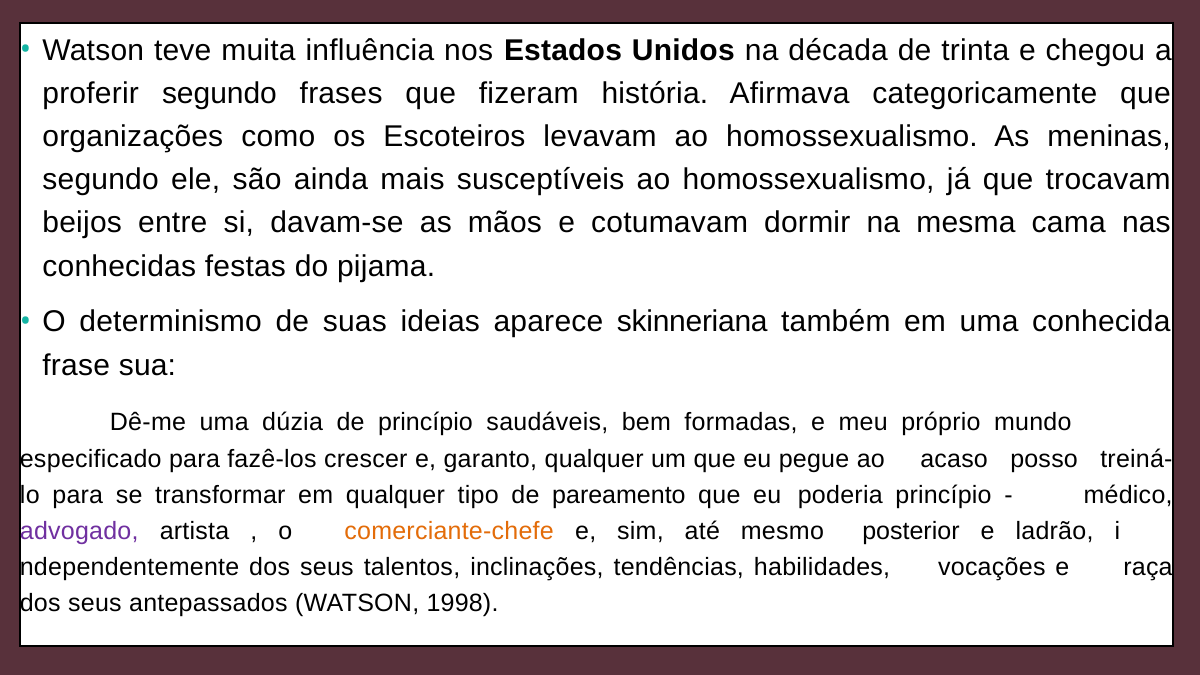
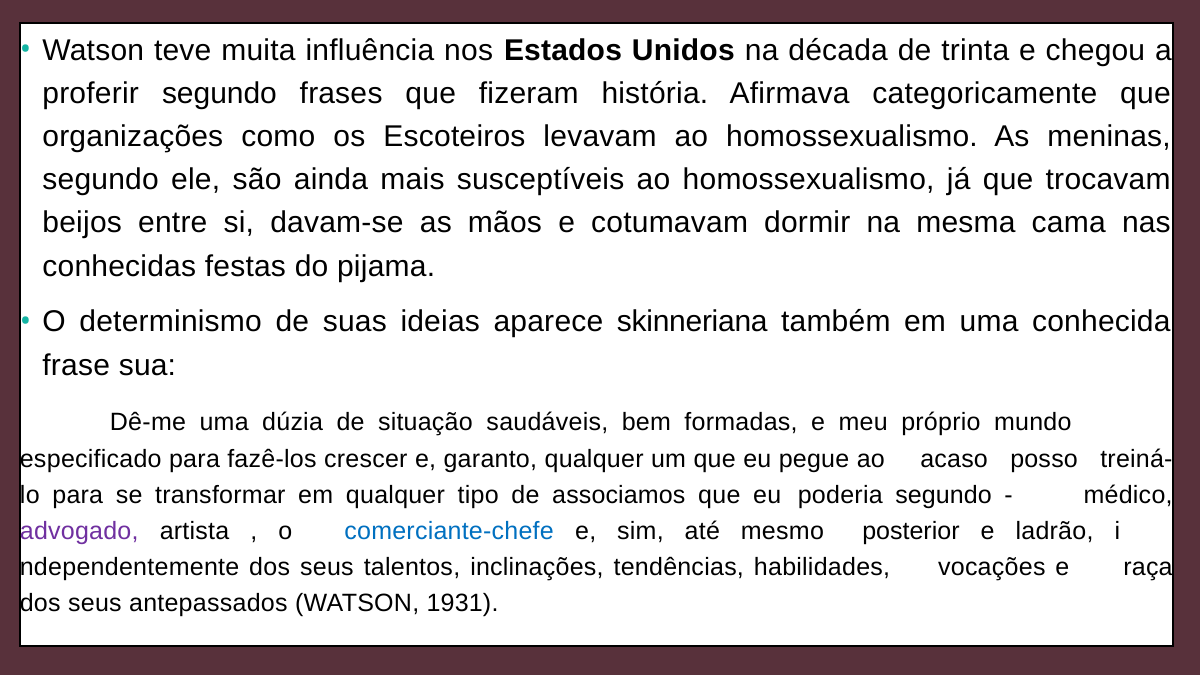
de princípio: princípio -> situação (425, 423)
pareamento: pareamento -> associamos (619, 495)
poderia princípio: princípio -> segundo (944, 495)
comerciante-chefe colour: orange -> blue (449, 531)
1998: 1998 -> 1931 (463, 603)
